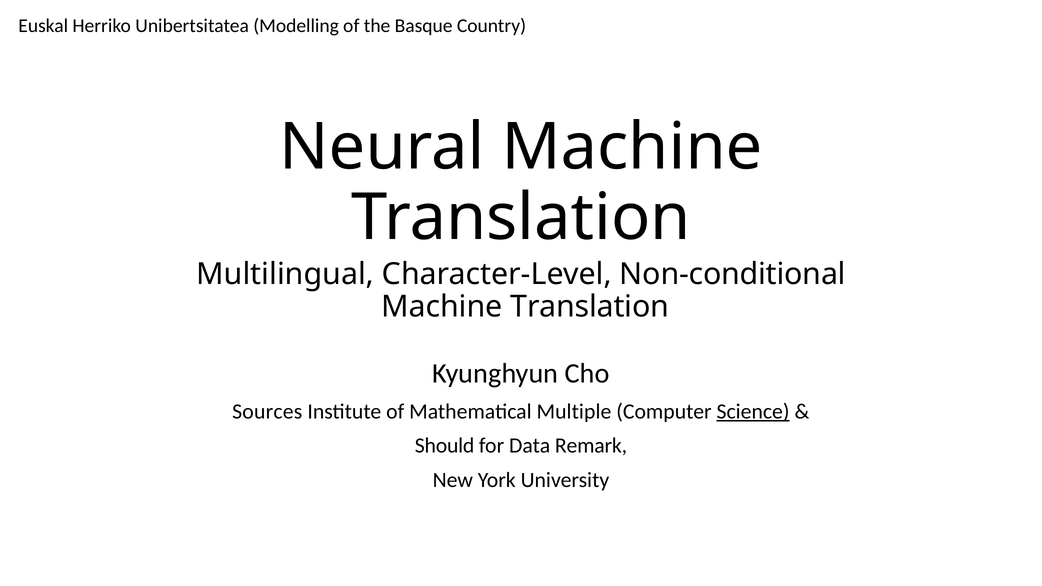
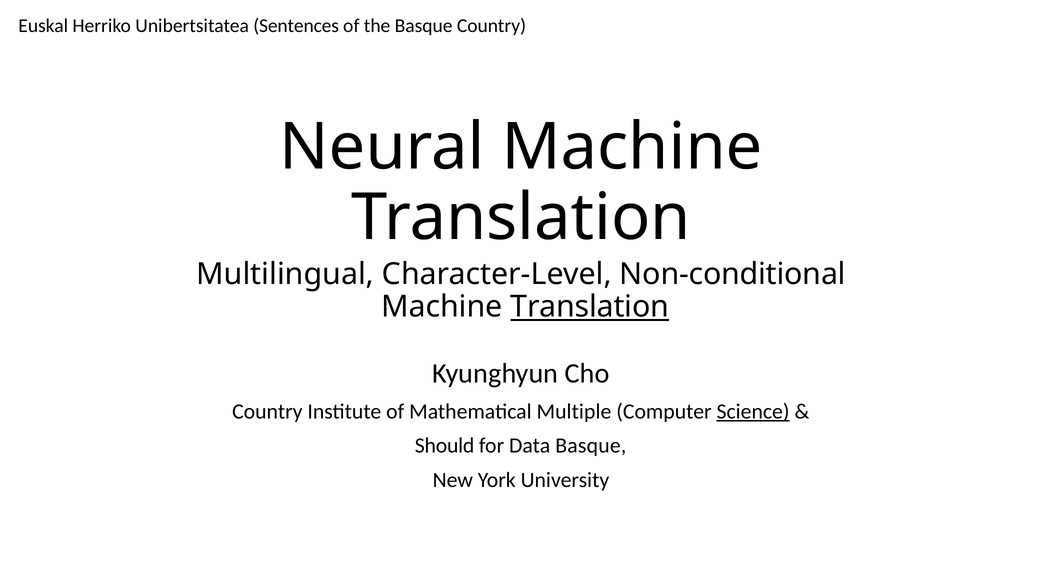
Modelling: Modelling -> Sentences (296, 26)
Translation underline: none -> present (590, 307)
Sources: Sources -> Country (267, 412)
Data Remark: Remark -> Basque (591, 446)
